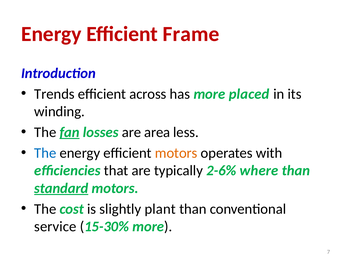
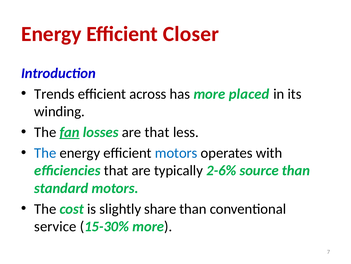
Frame: Frame -> Closer (191, 34)
are area: area -> that (157, 132)
motors colour: orange -> blue (176, 153)
where: where -> source (259, 170)
standard underline: present -> none (61, 188)
plant: plant -> share (160, 208)
